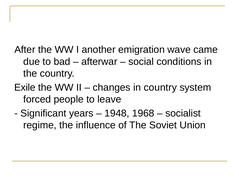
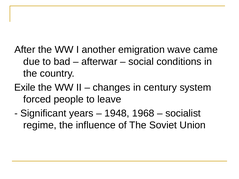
in country: country -> century (160, 88)
